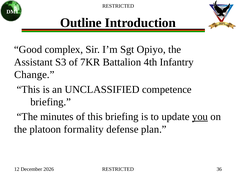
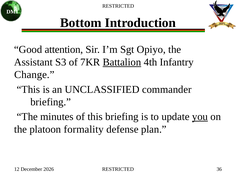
Outline: Outline -> Bottom (81, 23)
complex: complex -> attention (64, 50)
Battalion underline: none -> present (122, 62)
competence: competence -> commander (167, 89)
